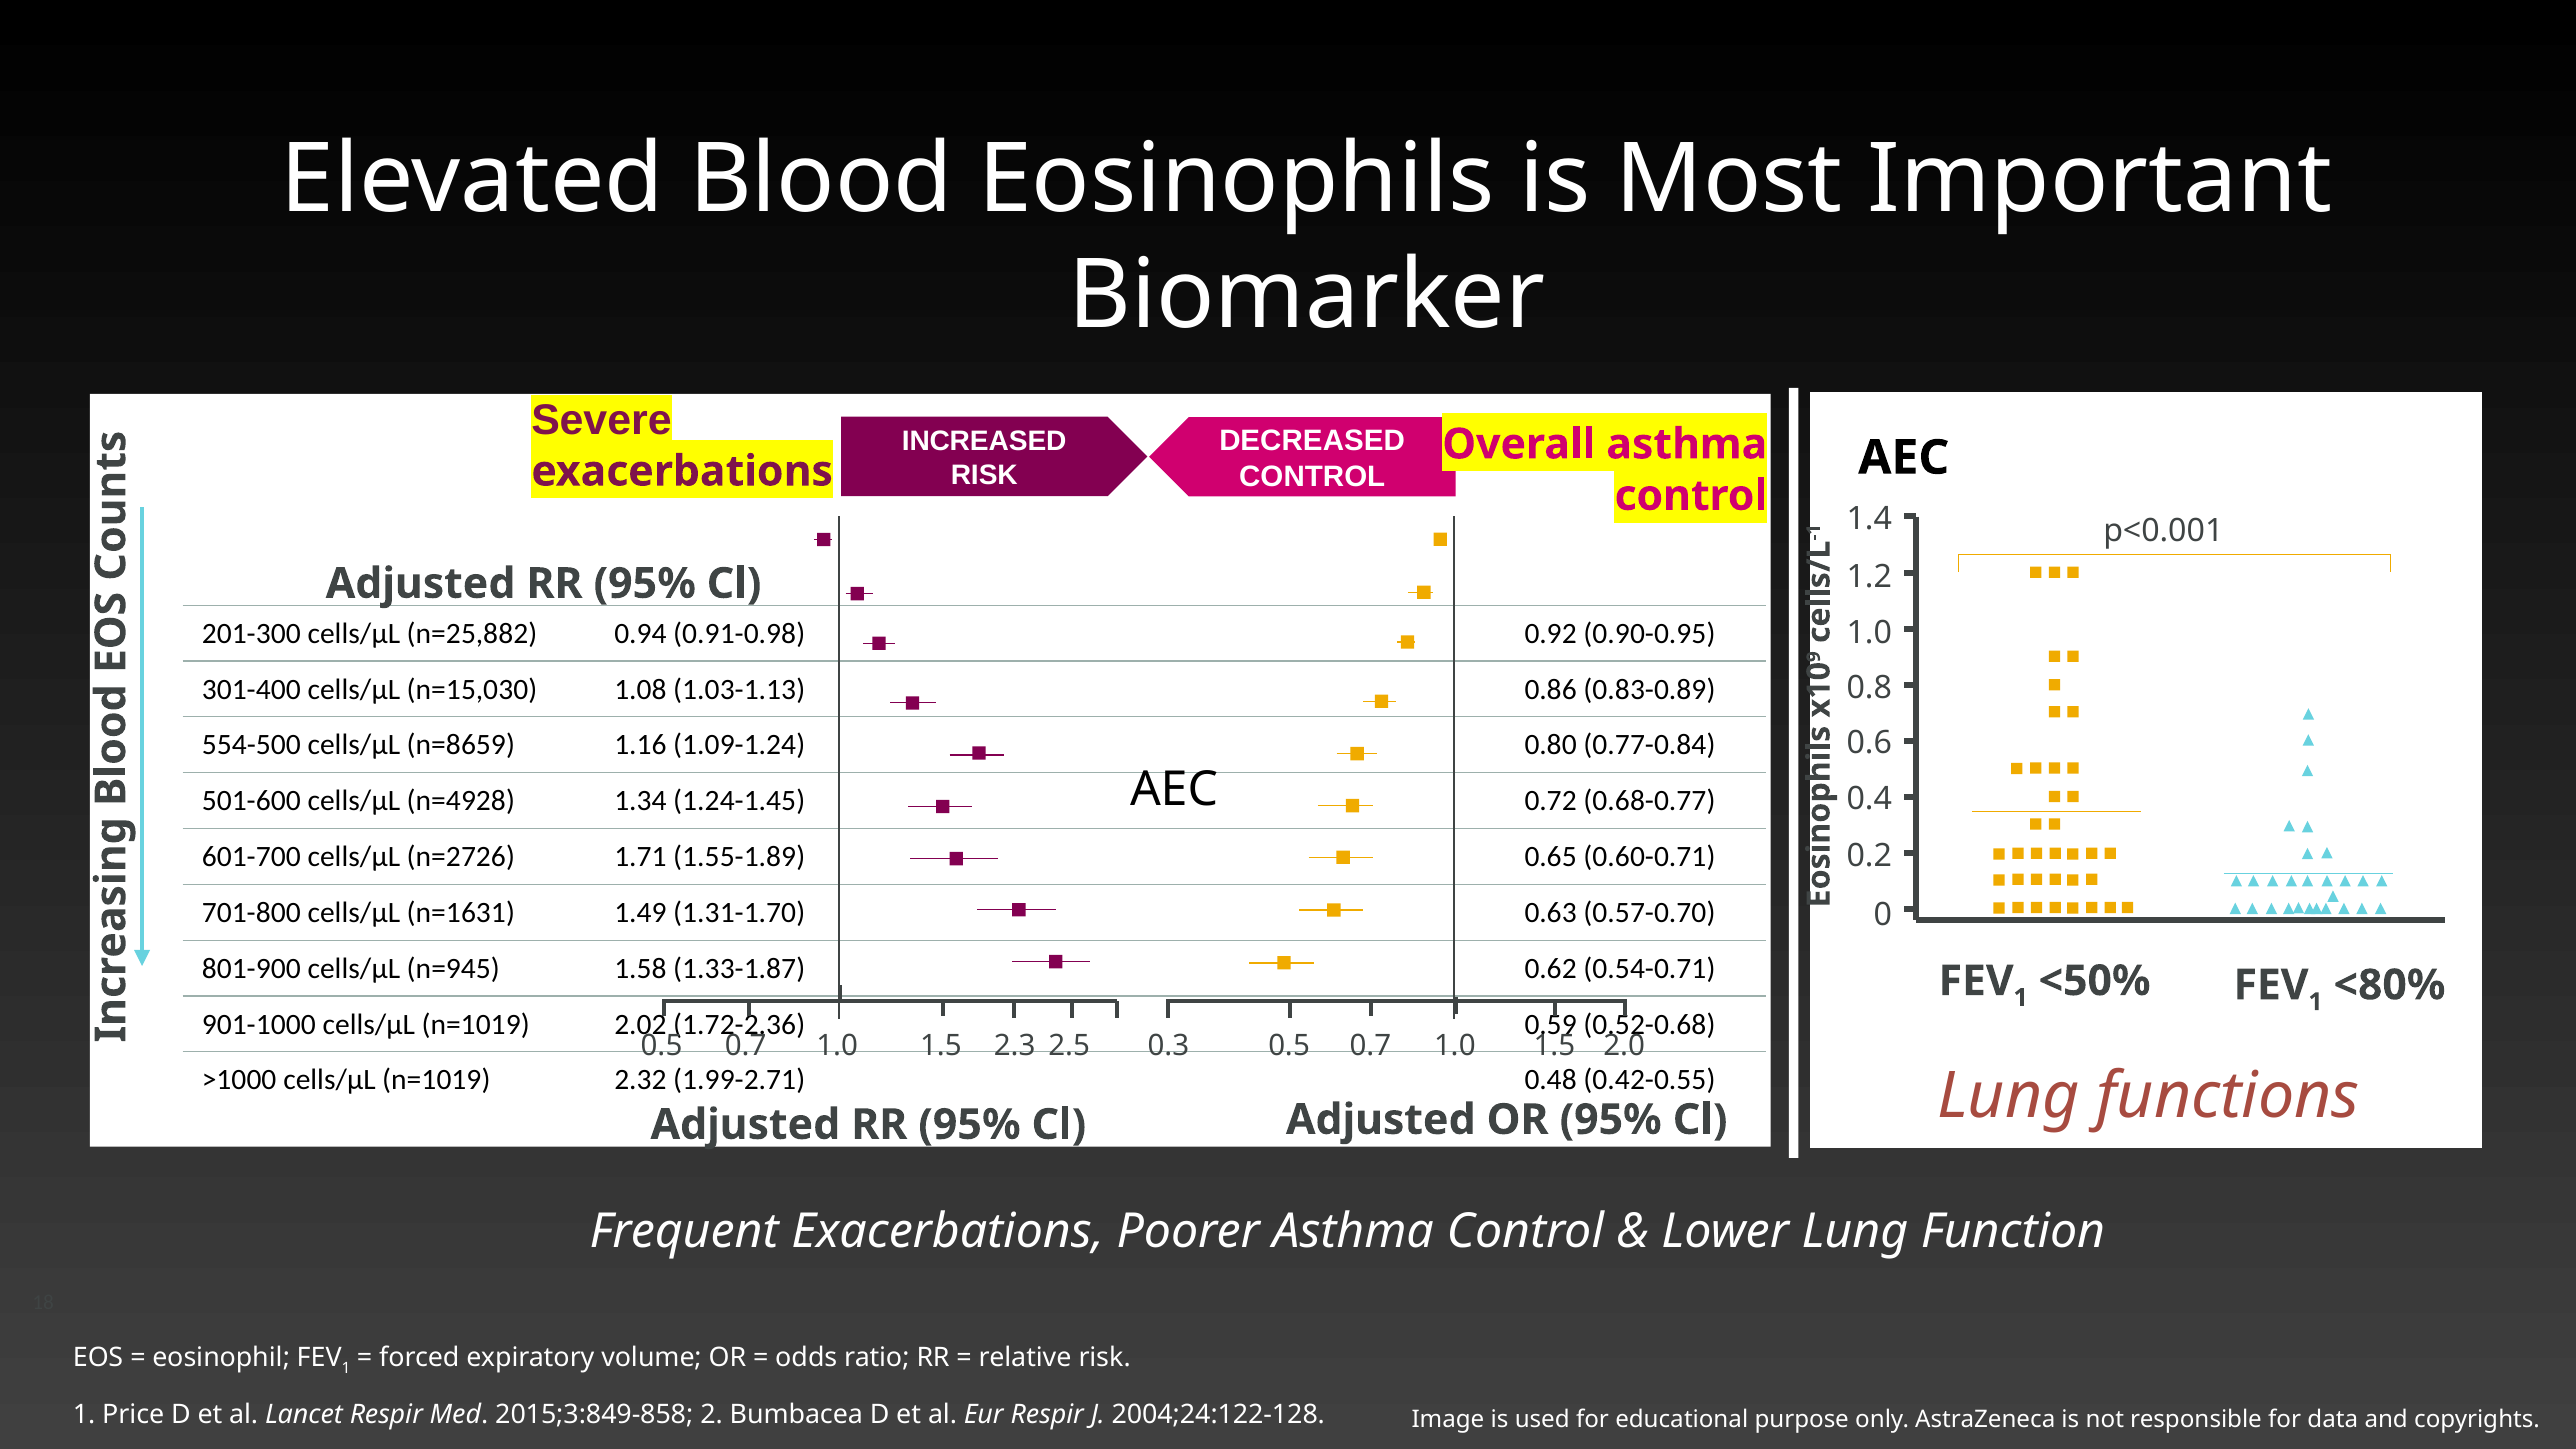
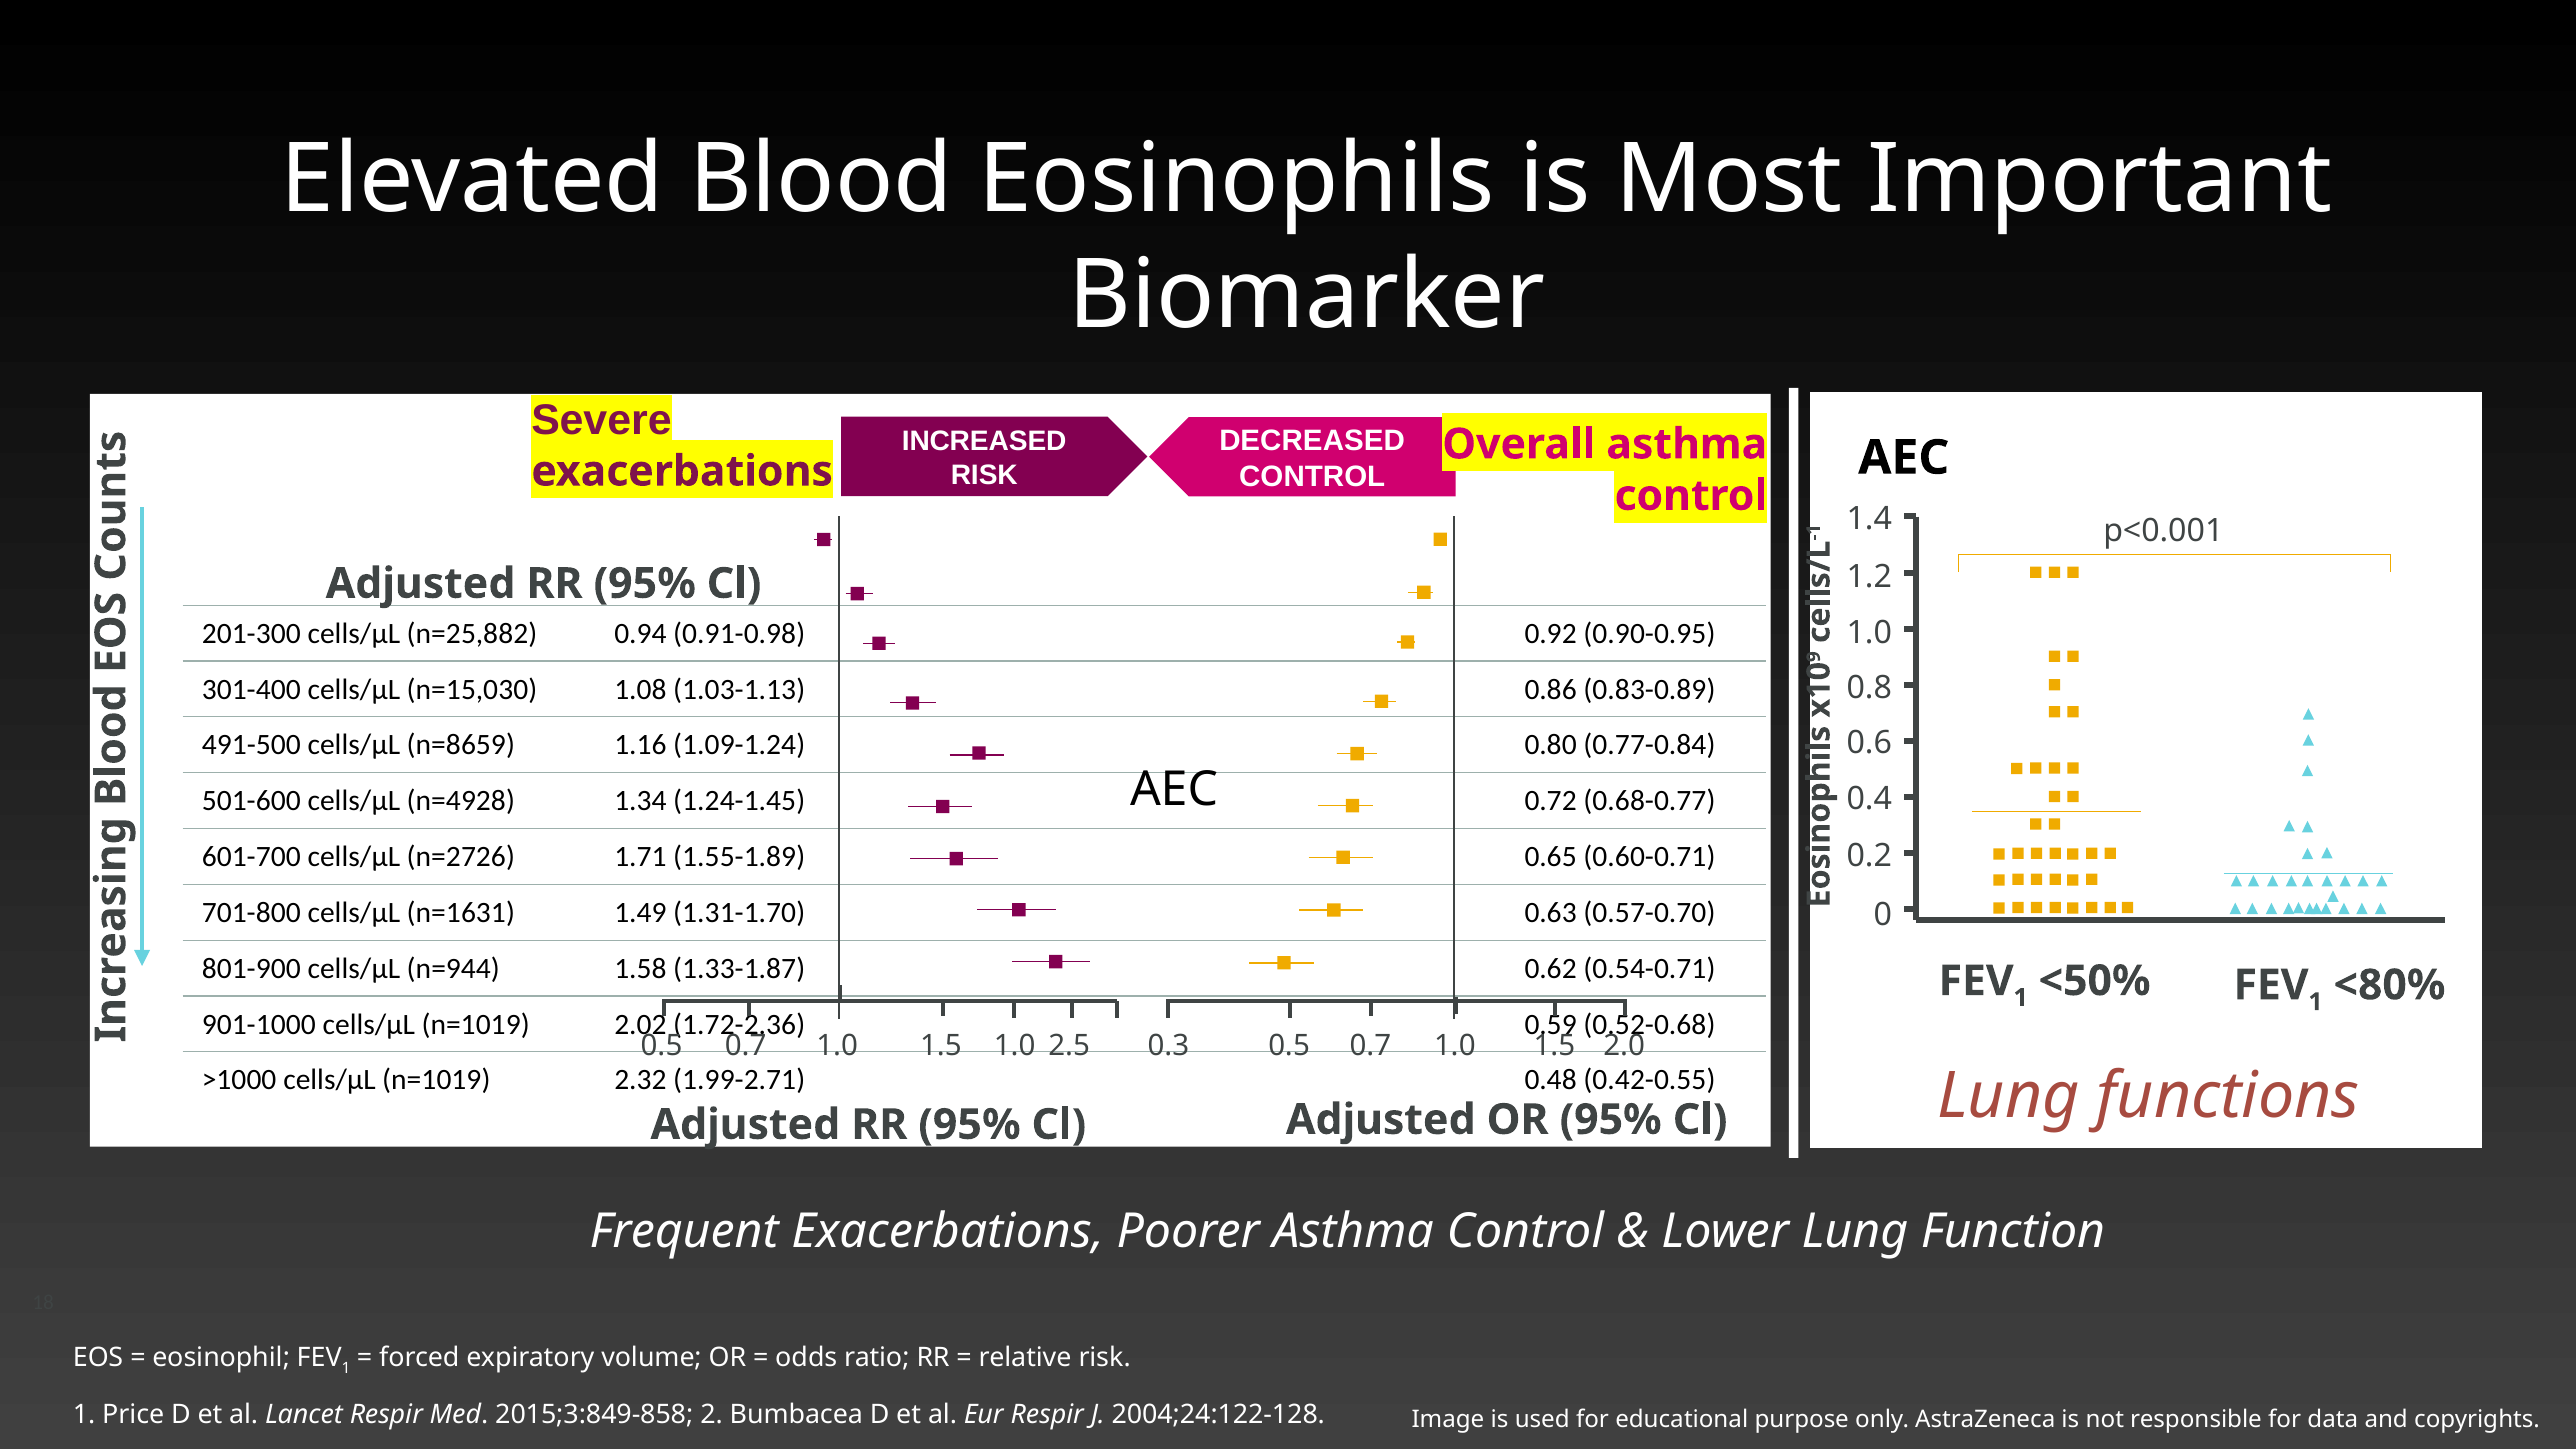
554-500: 554-500 -> 491-500 (251, 745)
n=945: n=945 -> n=944 (453, 968)
2.3: 2.3 -> 1.0 (1015, 1046)
